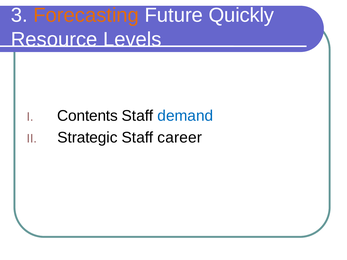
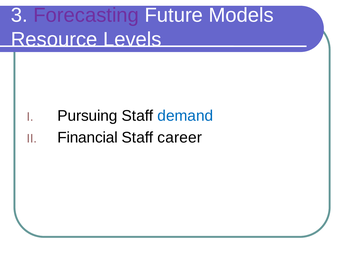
Forecasting colour: orange -> purple (86, 15)
Quickly: Quickly -> Models (241, 15)
Contents: Contents -> Pursuing (87, 116)
Strategic: Strategic -> Financial (87, 138)
